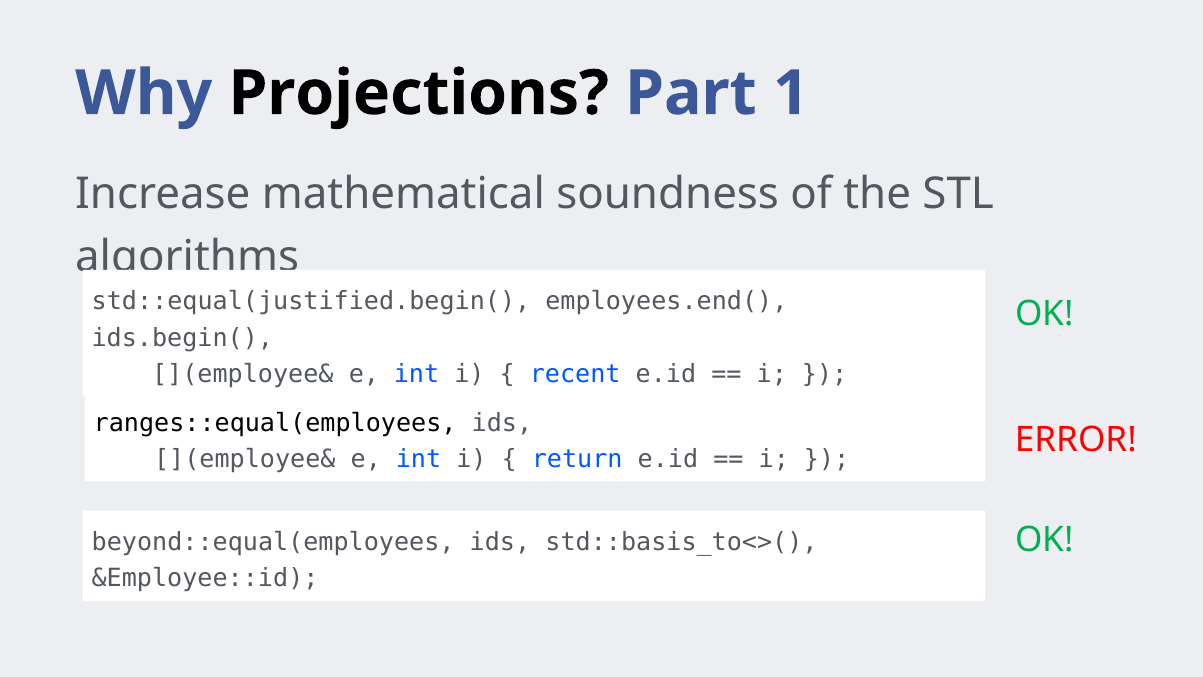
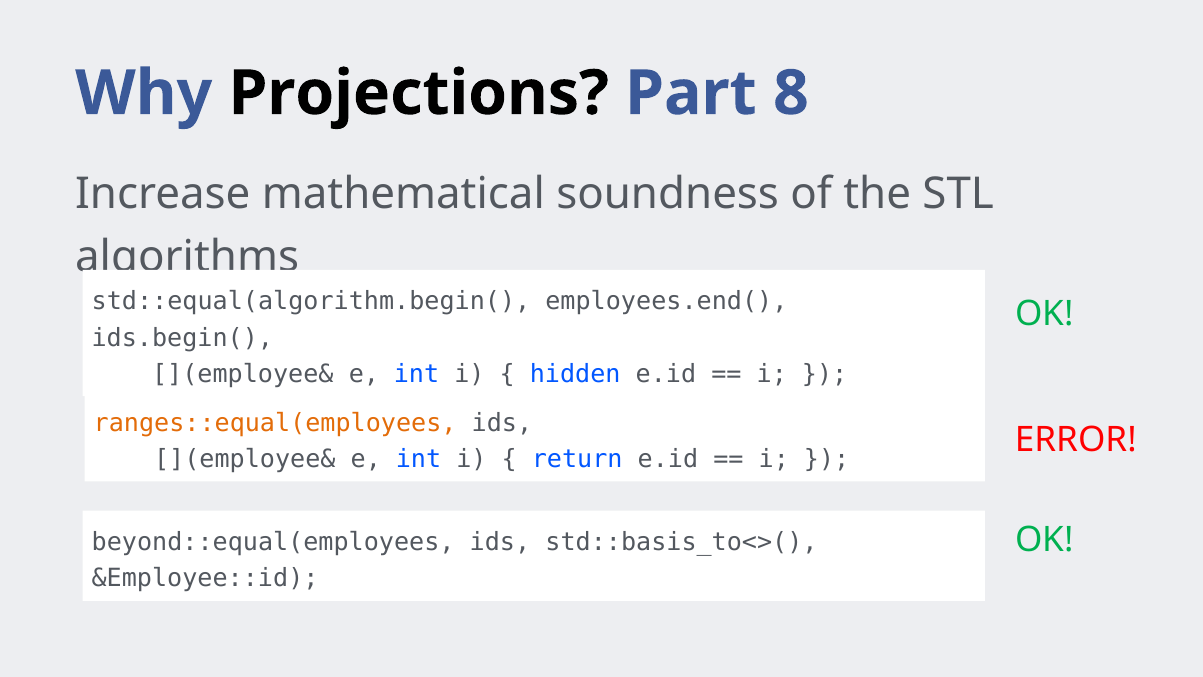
1: 1 -> 8 (791, 93)
std::equal(justified.begin(: std::equal(justified.begin( -> std::equal(algorithm.begin( (311, 302)
recent: recent -> hidden (575, 374)
ranges::equal(employees colour: black -> orange (275, 423)
